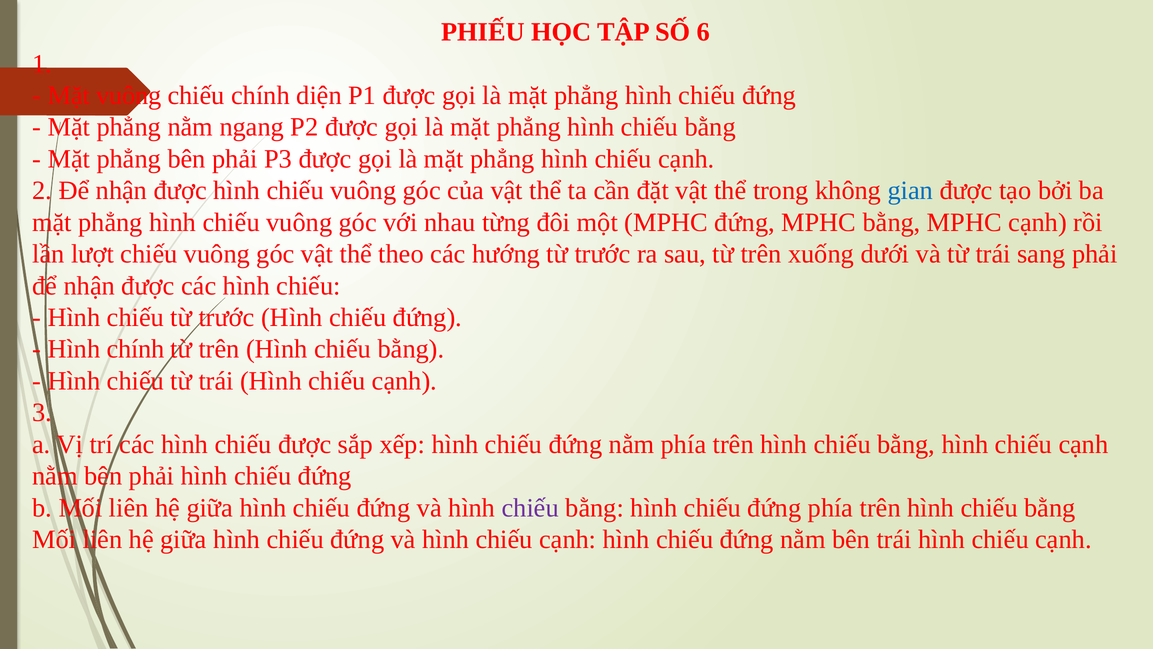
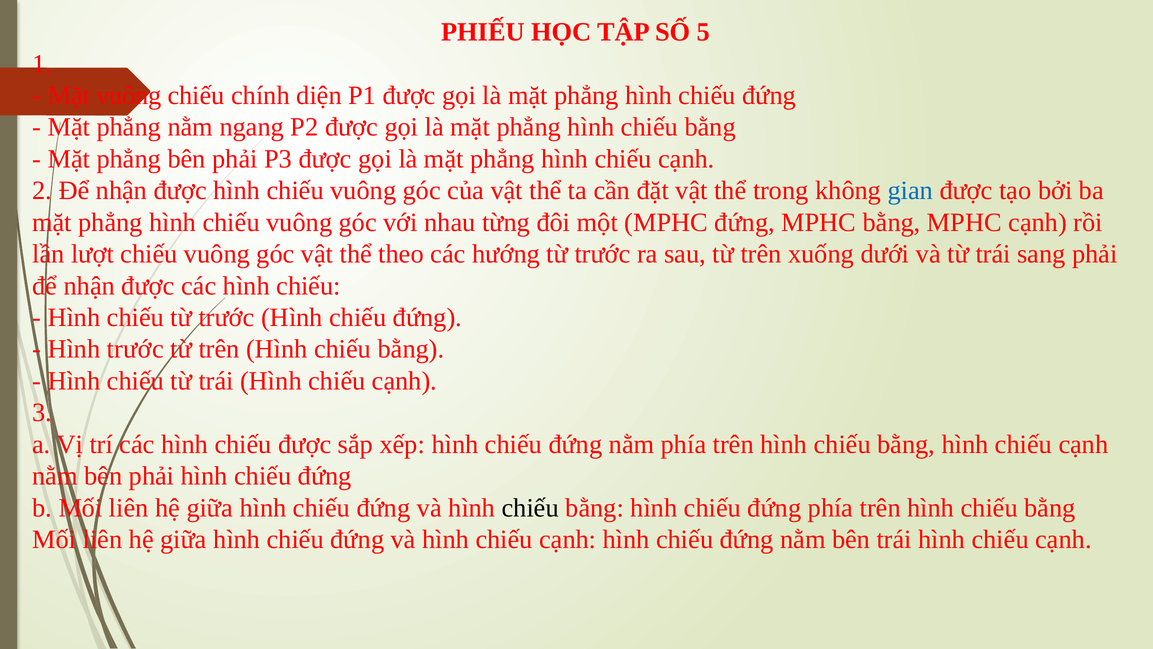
6: 6 -> 5 (704, 32)
Hình chính: chính -> trước (135, 349)
chiếu colour: purple -> black (530, 508)
